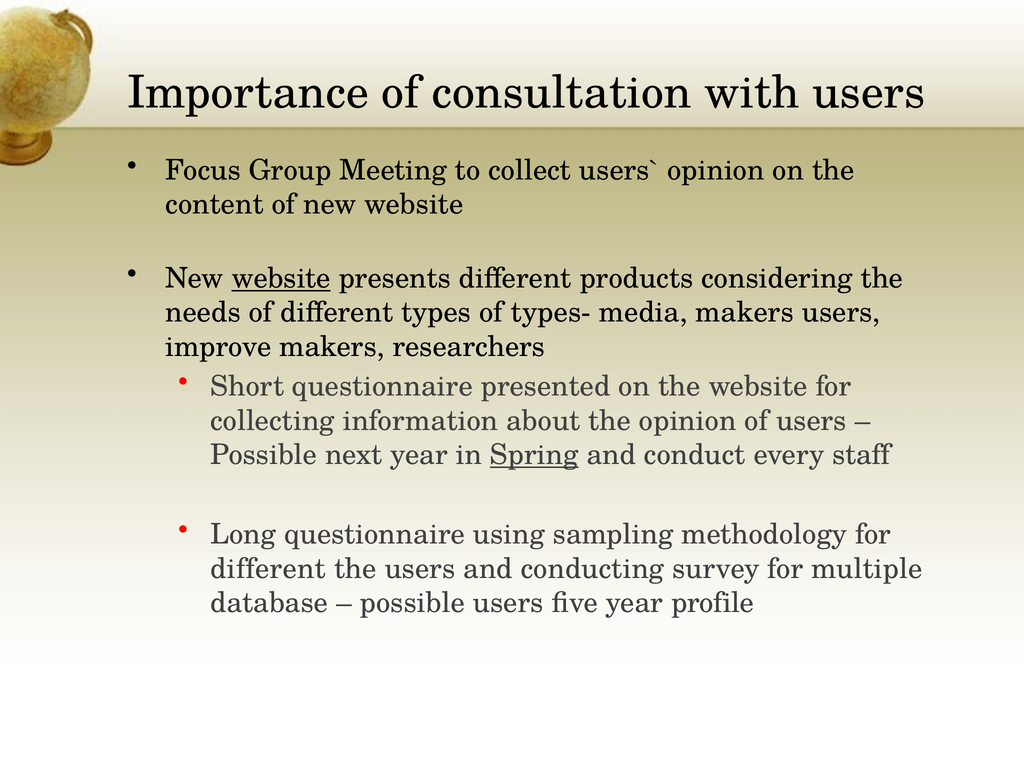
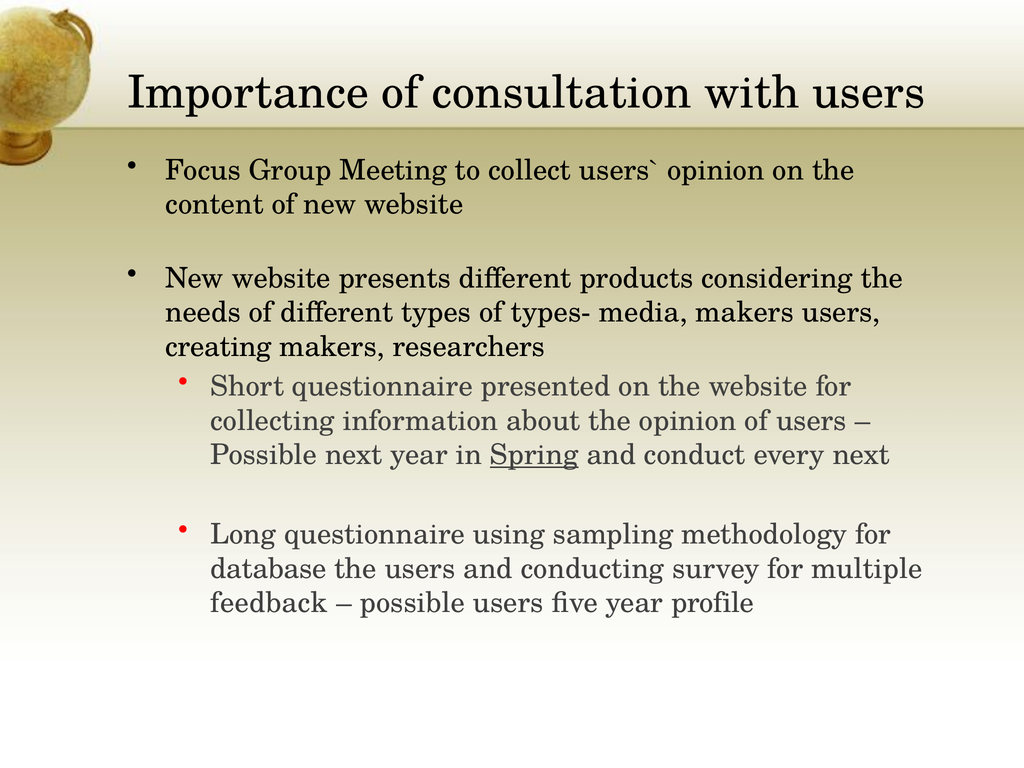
website underline: present -> none (281, 278)
improve: improve -> creating (219, 347)
every staff: staff -> next (861, 455)
different: different -> database (268, 569)
database: database -> feedback (269, 603)
